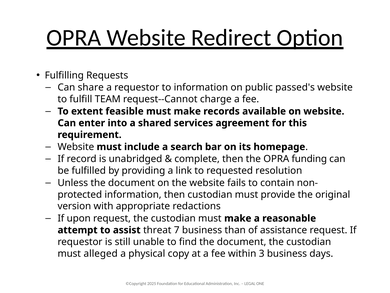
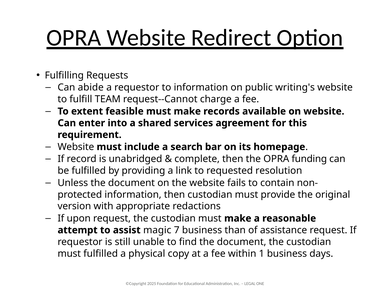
share: share -> abide (91, 87)
passed's: passed's -> writing's (295, 87)
threat: threat -> magic (157, 230)
must alleged: alleged -> fulfilled (101, 253)
3: 3 -> 1 (262, 253)
